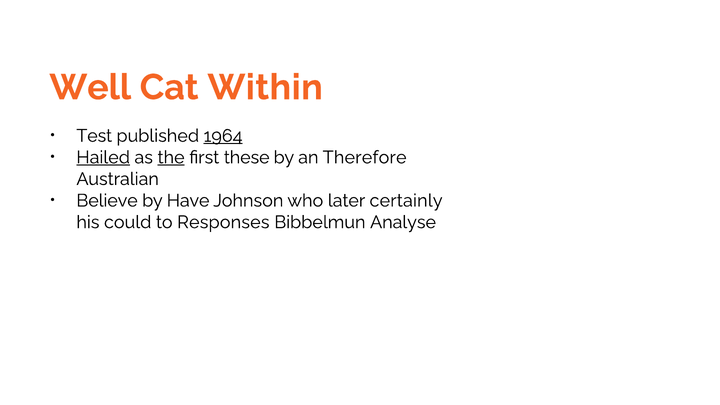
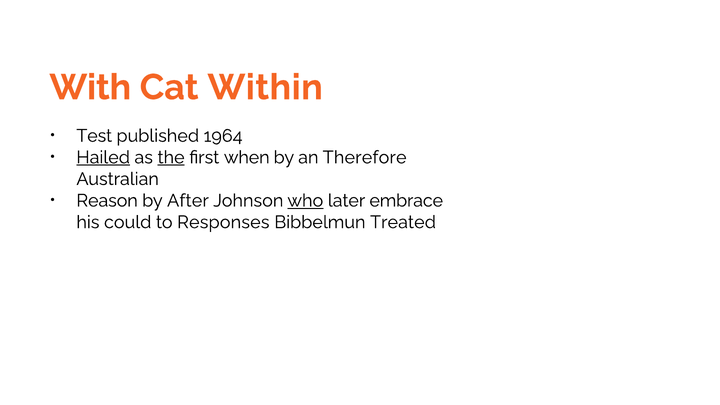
Well: Well -> With (90, 87)
1964 underline: present -> none (223, 136)
these: these -> when (247, 157)
Believe: Believe -> Reason (107, 201)
Have: Have -> After (188, 201)
who underline: none -> present (305, 201)
certainly: certainly -> embrace (406, 201)
Analyse: Analyse -> Treated (403, 222)
